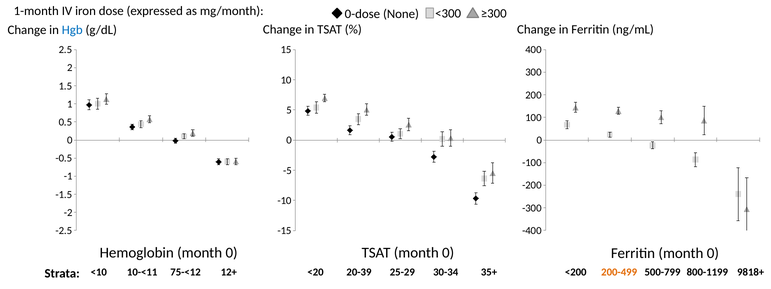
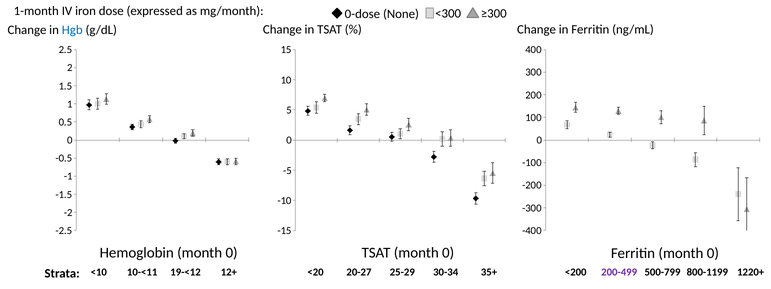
75-<12: 75-<12 -> 19-<12 (186, 272)
20-39: 20-39 -> 20-27 (359, 272)
200-499 colour: orange -> purple (619, 272)
9818+: 9818+ -> 1220+ (751, 272)
